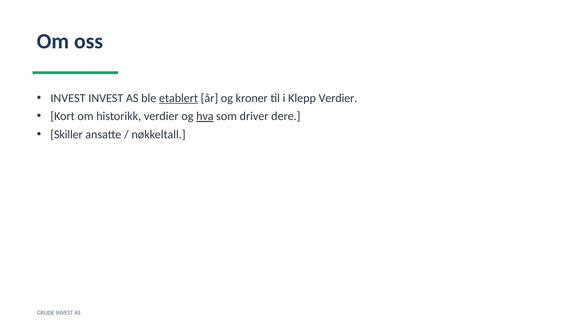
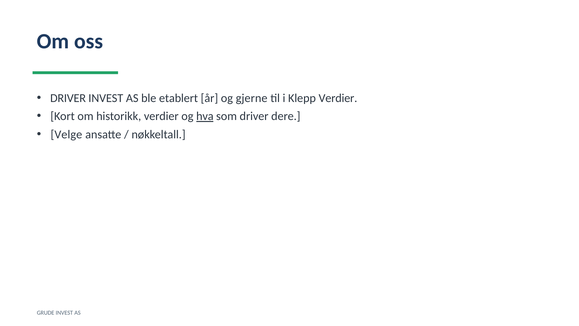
INVEST: INVEST -> DRIVER (68, 98)
etablert underline: present -> none (179, 98)
kroner: kroner -> gjerne (252, 98)
Skiller: Skiller -> Velge (66, 134)
